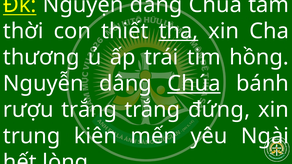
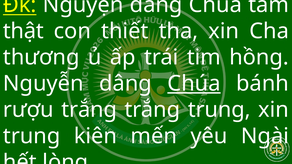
thời: thời -> thật (23, 31)
tha underline: present -> none (178, 31)
trắng đứng: đứng -> trung (219, 110)
